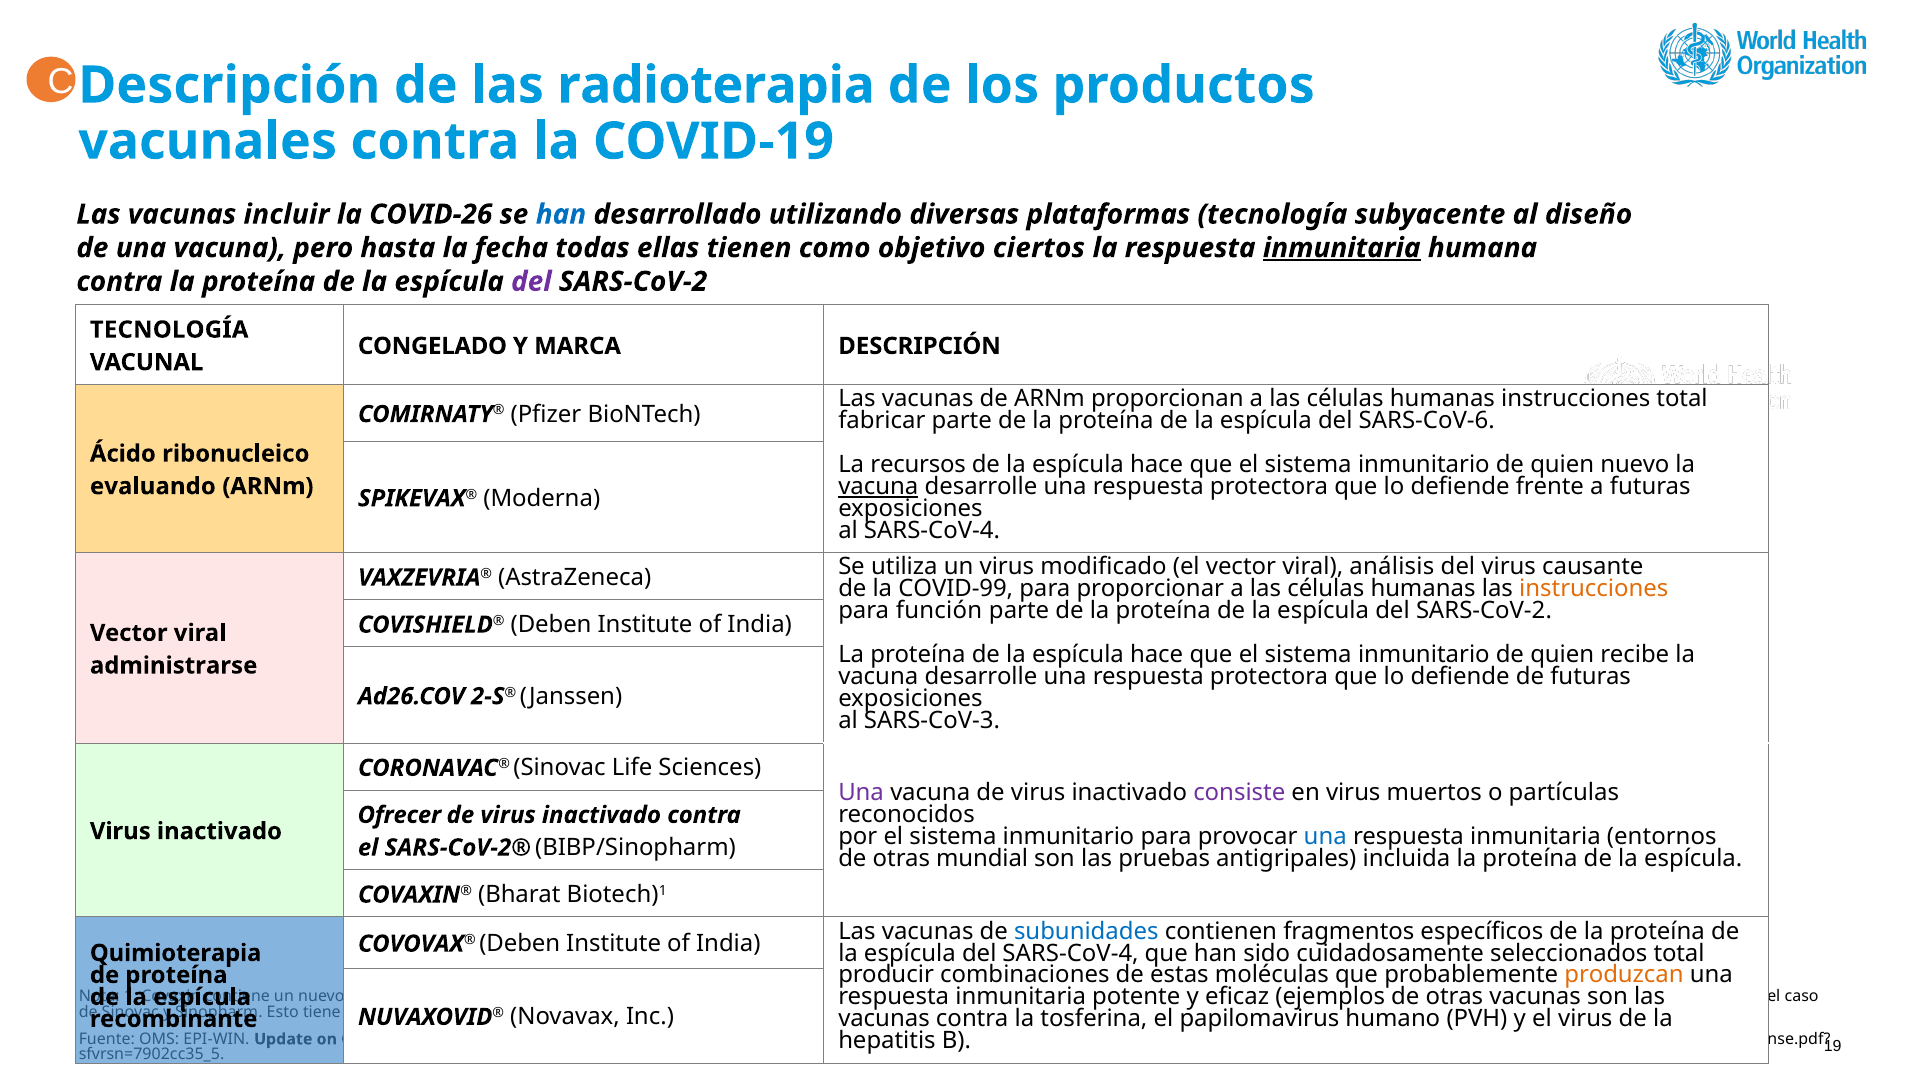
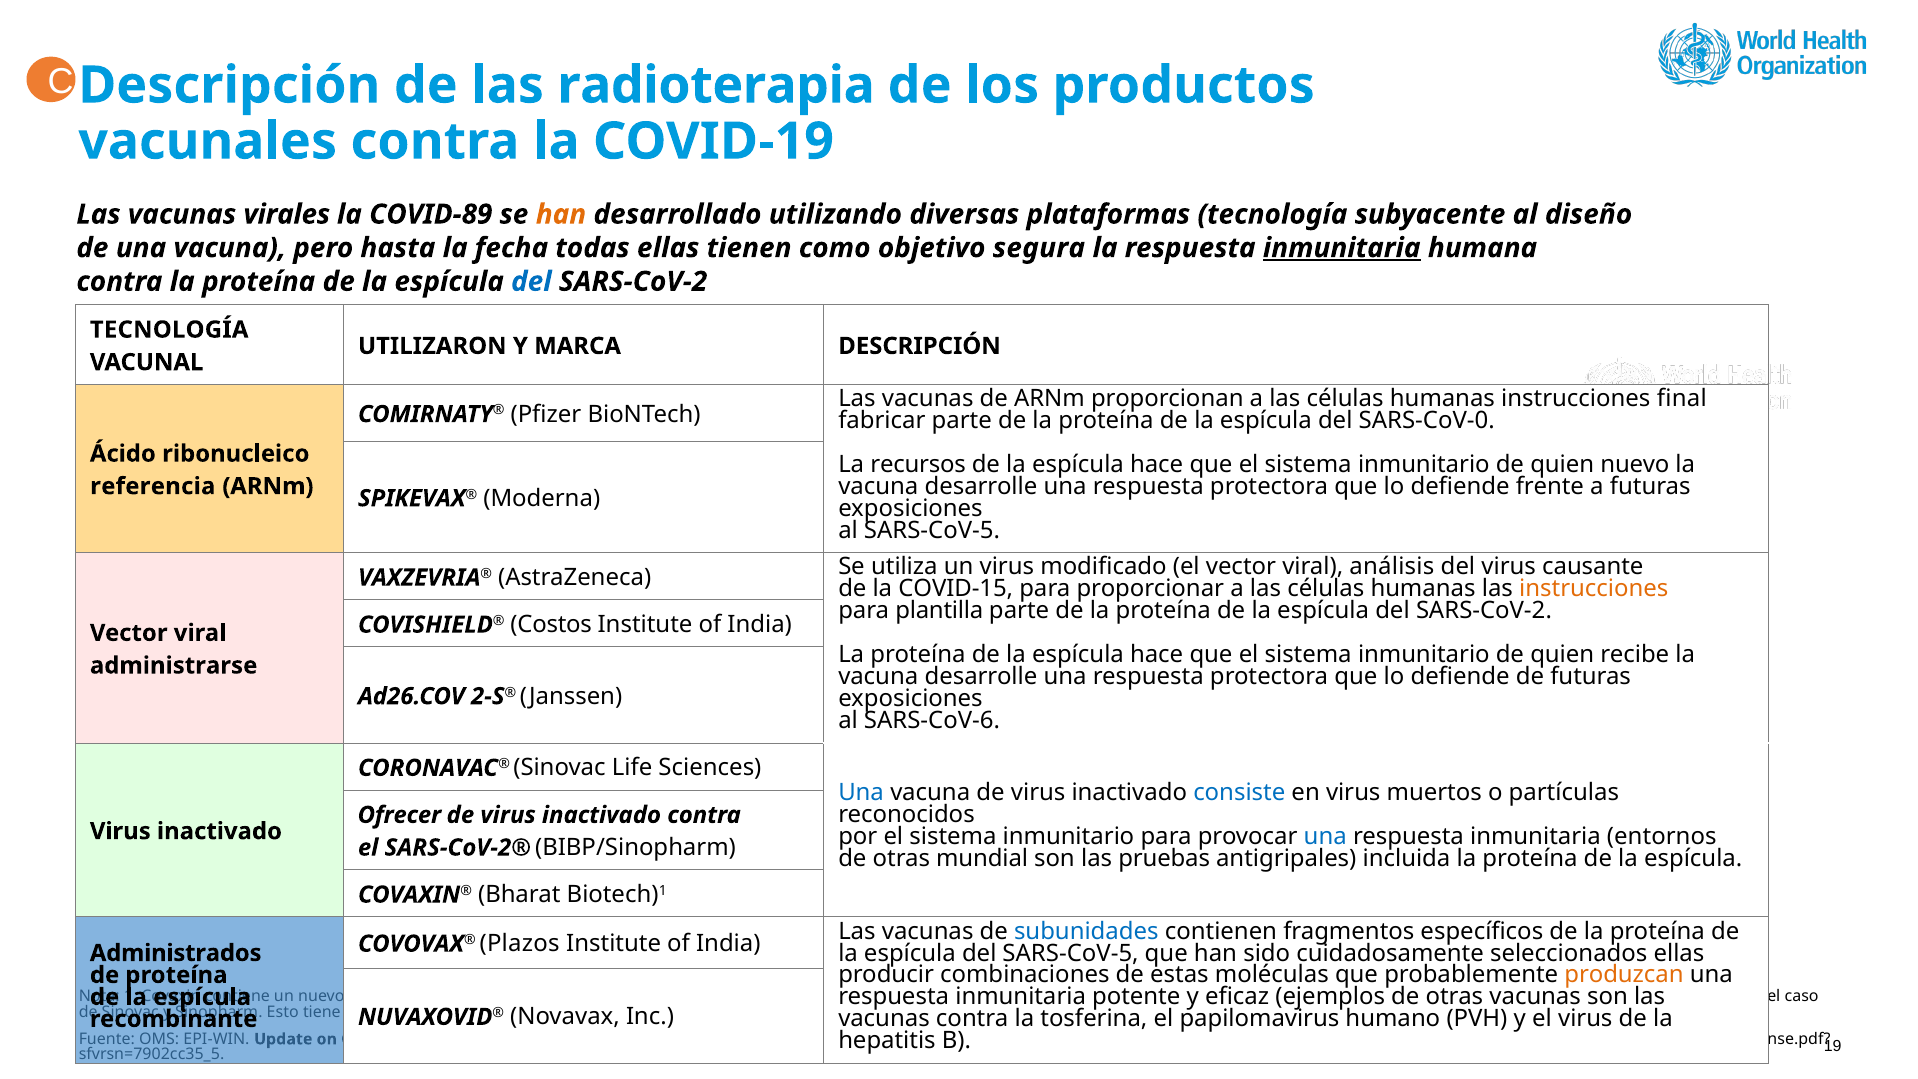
incluir: incluir -> virales (287, 214)
COVID-26: COVID-26 -> COVID-89 (431, 214)
han colour: blue -> orange (561, 214)
ciertos: ciertos -> segura (1039, 248)
del colour: purple -> blue (531, 282)
CONGELADO: CONGELADO -> UTILIZARON (432, 346)
instrucciones total: total -> final (1682, 399)
SARS-CoV-6: SARS-CoV-6 -> SARS-CoV-0 (1427, 421)
vacuna underline: present -> none (878, 487)
evaluando: evaluando -> referencia (153, 486)
al SARS-CoV-4: SARS-CoV-4 -> SARS-CoV-5 (932, 531)
COVID-99: COVID-99 -> COVID-15 (956, 589)
función: función -> plantilla (939, 611)
COVISHIELD® Deben: Deben -> Costos (551, 625)
SARS-CoV-3: SARS-CoV-3 -> SARS-CoV-6 (932, 721)
Una colour: purple -> blue (861, 793)
consiste colour: purple -> blue (1239, 793)
COVOVAX® Deben: Deben -> Plazos (520, 944)
del SARS-CoV-4: SARS-CoV-4 -> SARS-CoV-5 (1071, 953)
seleccionados total: total -> ellas (1679, 953)
Quimioterapia: Quimioterapia -> Administrados (176, 953)
